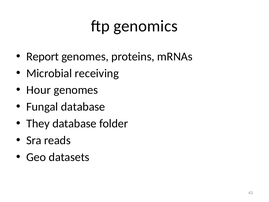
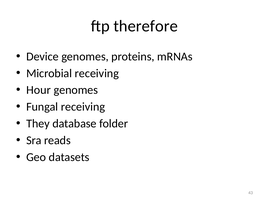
genomics: genomics -> therefore (146, 26)
Report: Report -> Device (42, 56)
Fungal database: database -> receiving (83, 107)
